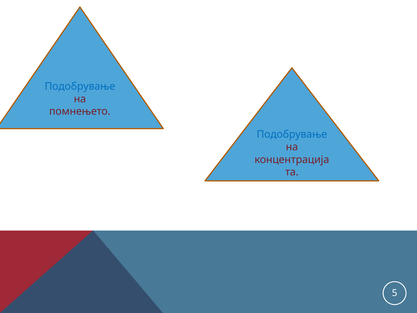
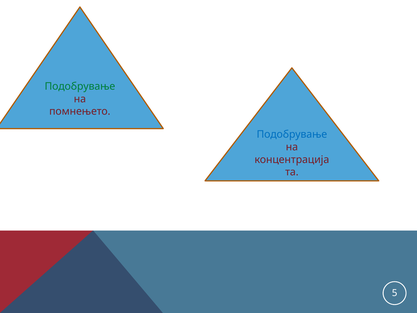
Подобрување colour: blue -> green (80, 86)
